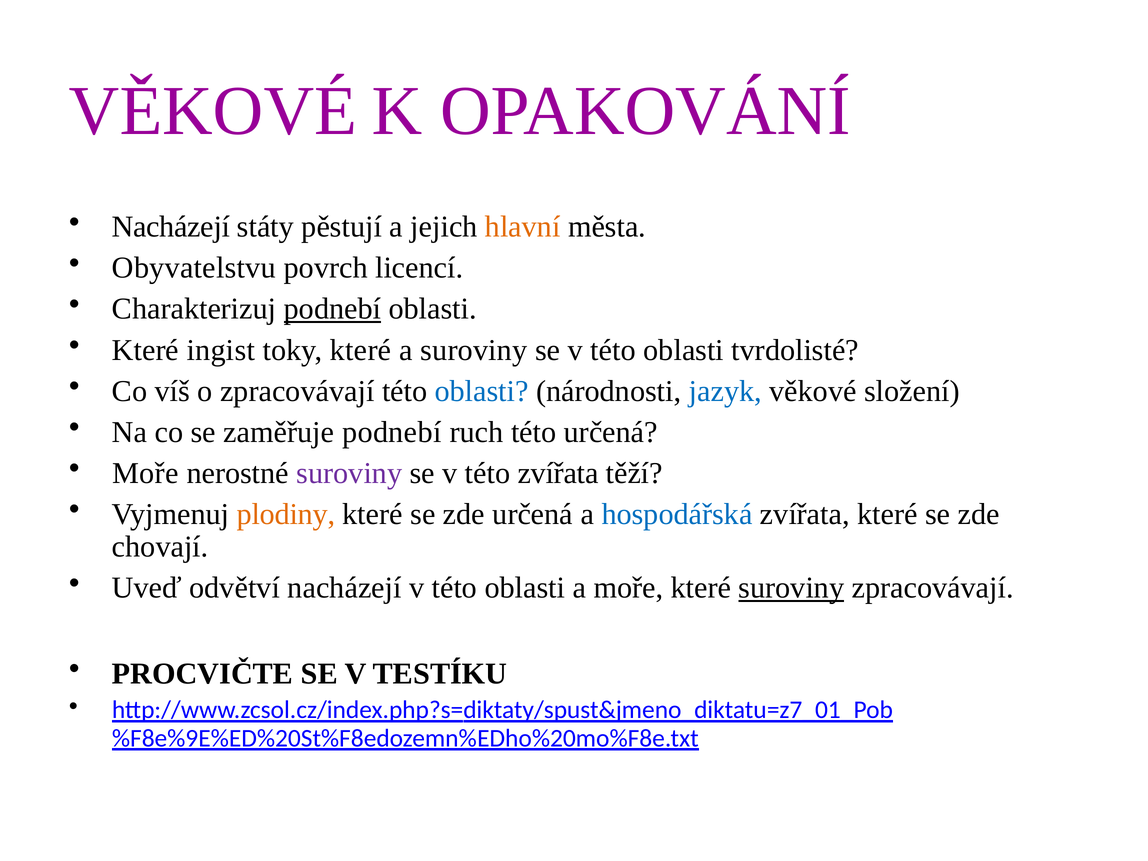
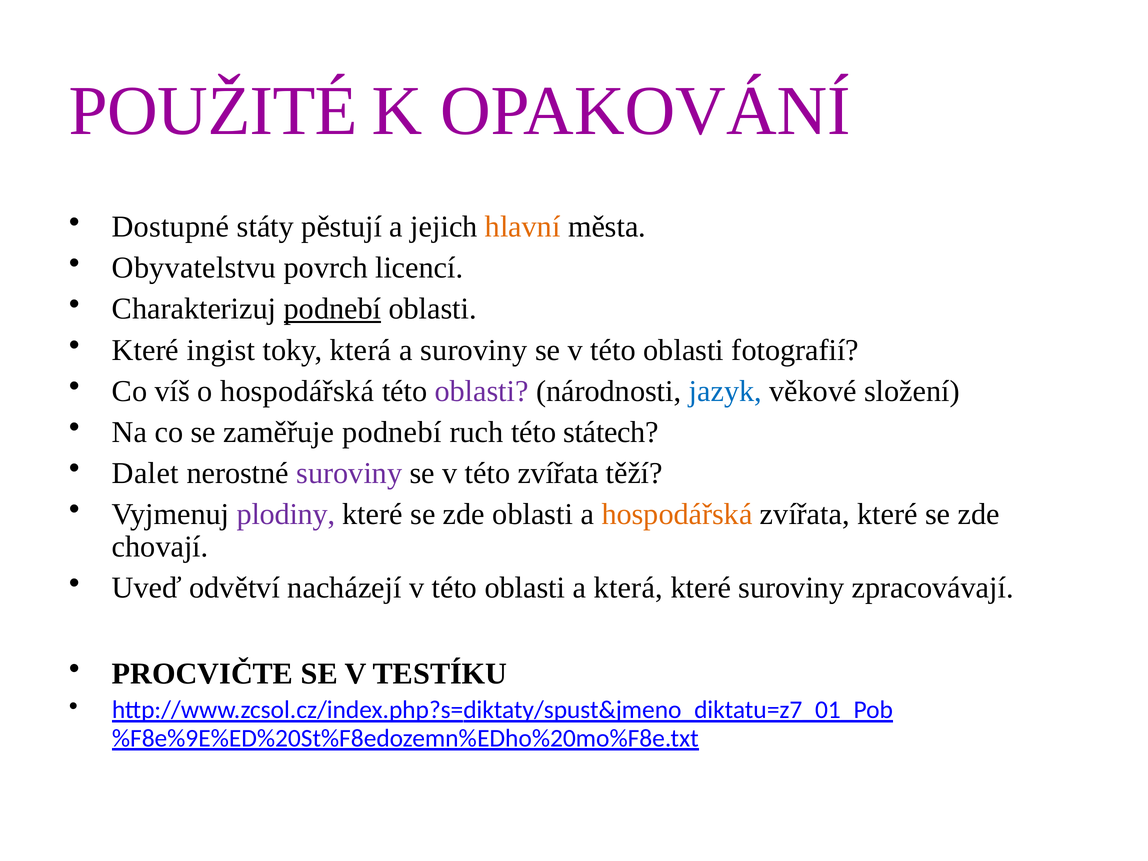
VĚKOVÉ: VĚKOVÉ -> POUŽITÉ (213, 111)
Nacházejí: Nacházejí -> Dostupné (171, 227)
toky které: které -> která (361, 350)
tvrdolisté: tvrdolisté -> fotografií (795, 350)
o zpracovávají: zpracovávají -> hospodářská (297, 391)
oblasti colour: blue -> purple (482, 391)
této určená: určená -> státech (611, 432)
Moře: Moře -> Dalet (145, 473)
plodiny colour: orange -> purple (286, 514)
zde určená: určená -> oblasti (533, 514)
hospodářská colour: blue -> orange (677, 514)
a moře: moře -> která (628, 588)
suroviny underline: present -> none (791, 588)
